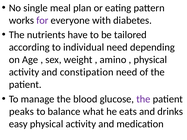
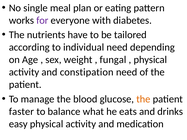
amino: amino -> fungal (113, 60)
the colour: purple -> orange (143, 99)
peaks: peaks -> faster (21, 112)
